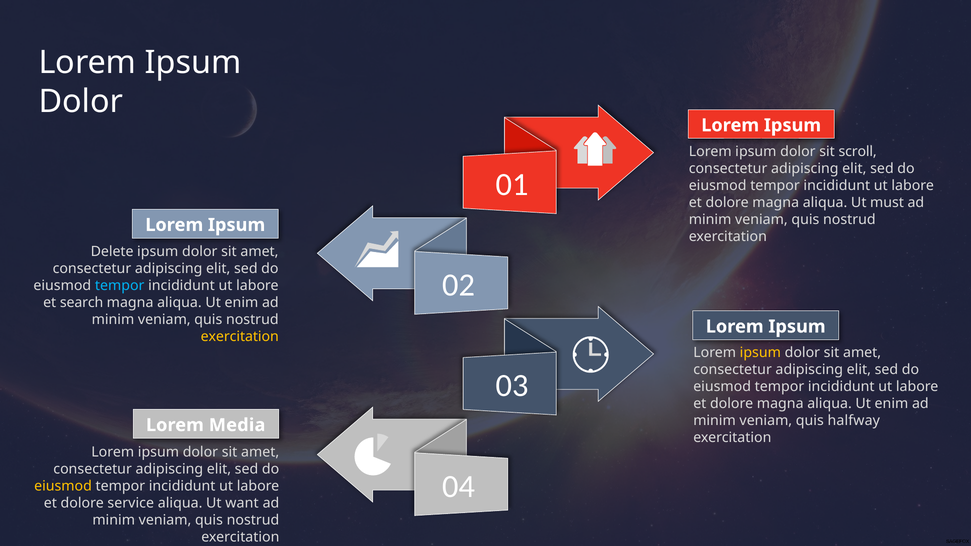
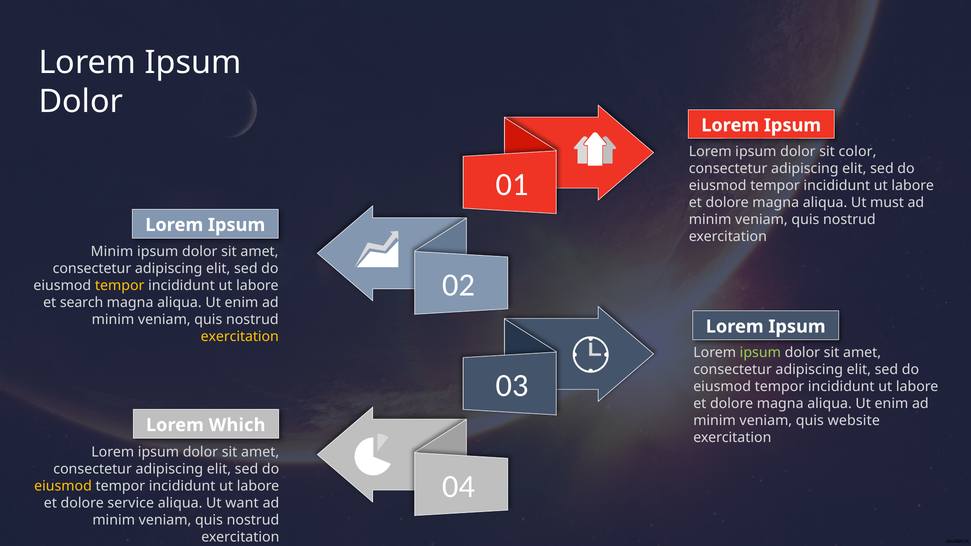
scroll: scroll -> color (858, 151)
Delete: Delete -> Minim (112, 252)
tempor colour: light blue -> yellow (120, 286)
ipsum colour: yellow -> light green (760, 353)
halfway: halfway -> website (854, 421)
Media: Media -> Which (237, 425)
